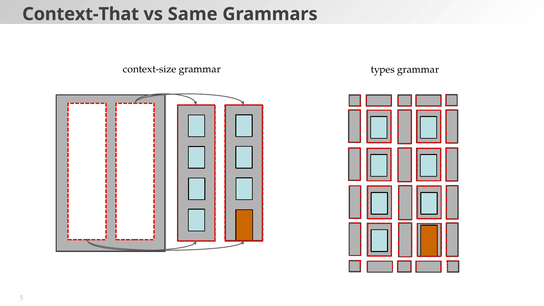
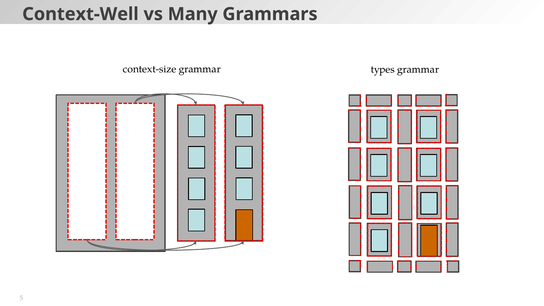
Context-That: Context-That -> Context-Well (81, 14)
Same: Same -> Many (193, 14)
